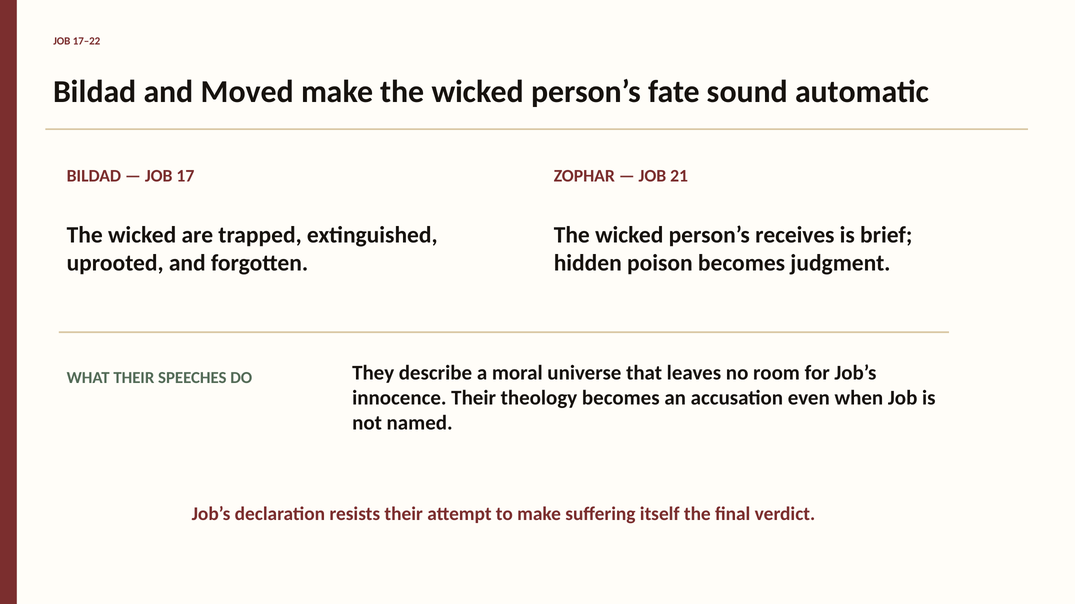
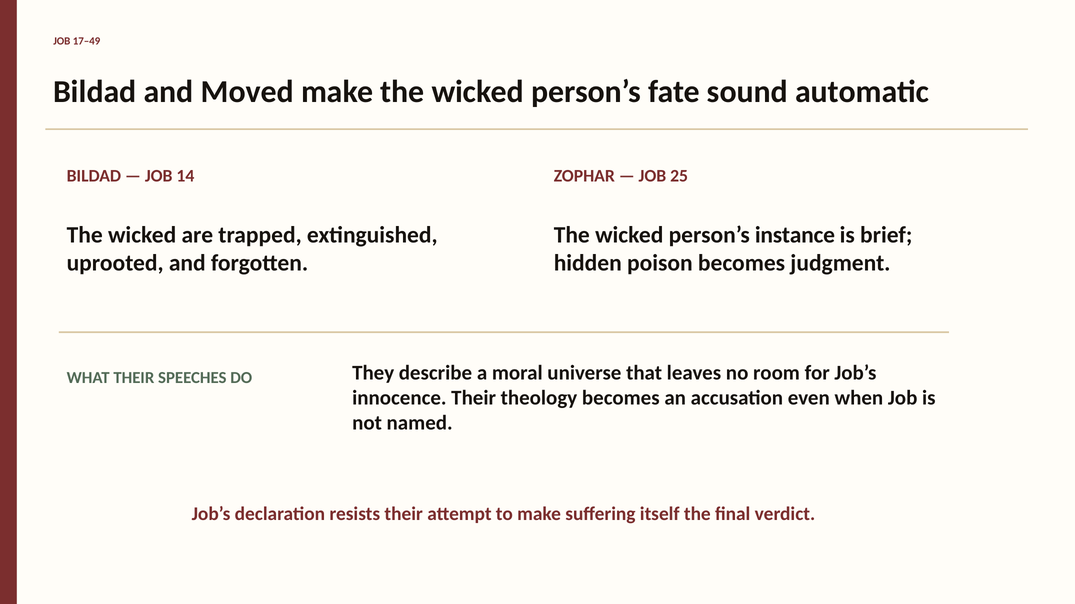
17–22: 17–22 -> 17–49 (87, 41)
17: 17 -> 14 (185, 176)
21: 21 -> 25 (679, 176)
receives: receives -> instance (795, 235)
